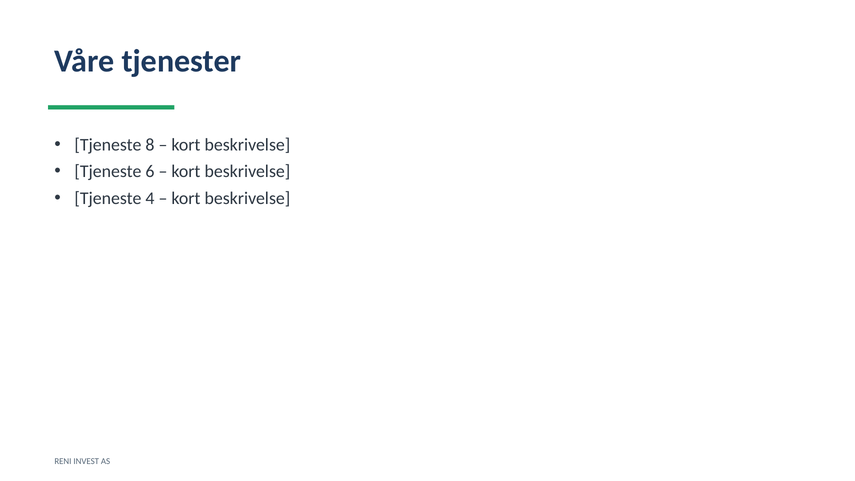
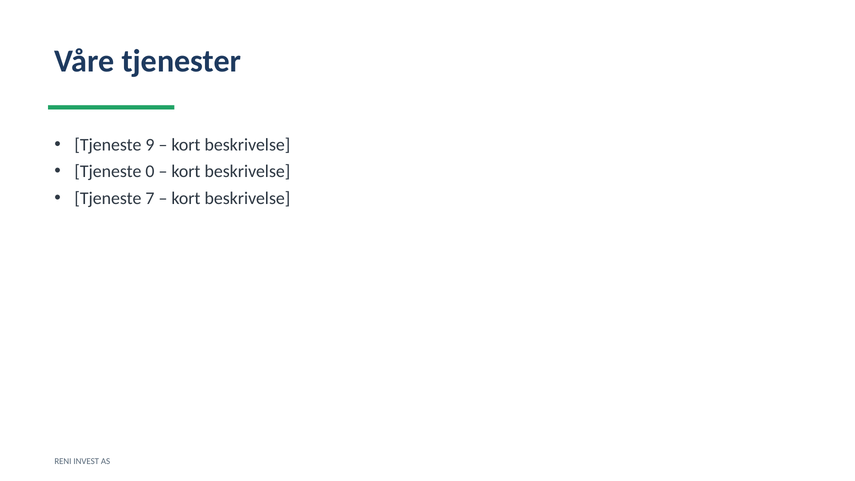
8: 8 -> 9 (150, 145)
6: 6 -> 0 (150, 172)
4: 4 -> 7 (150, 198)
